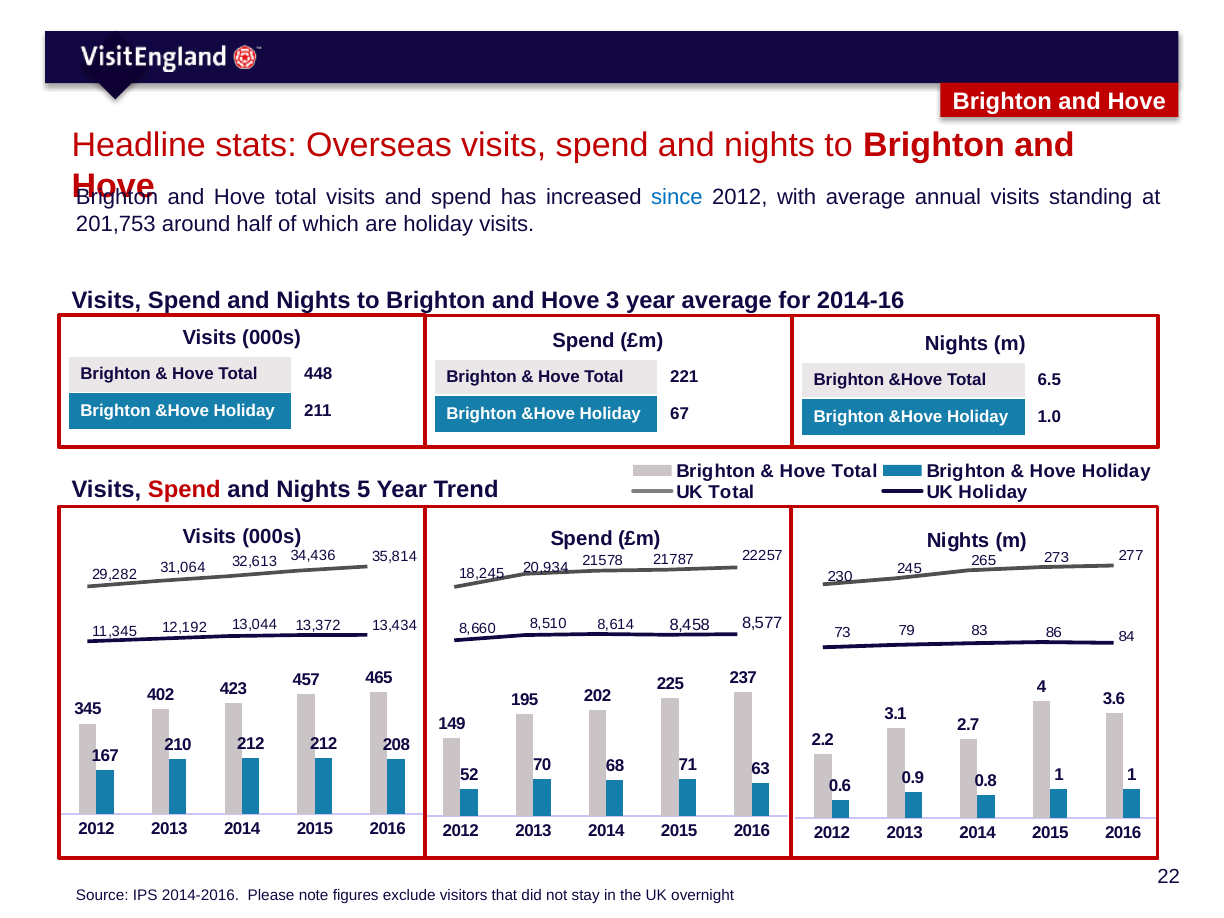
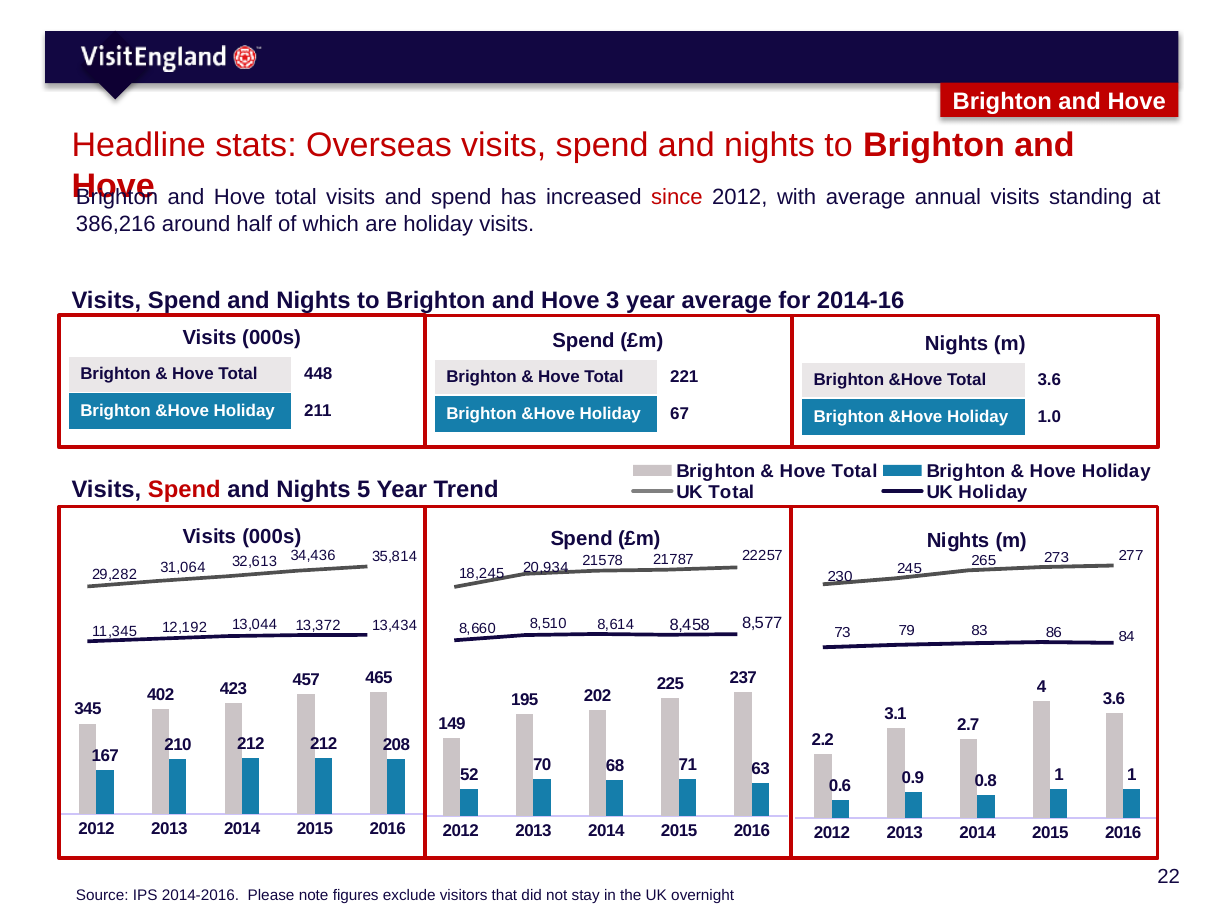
since colour: blue -> red (677, 198)
201,753: 201,753 -> 386,216 (116, 224)
Total 6.5: 6.5 -> 3.6 (1049, 380)
